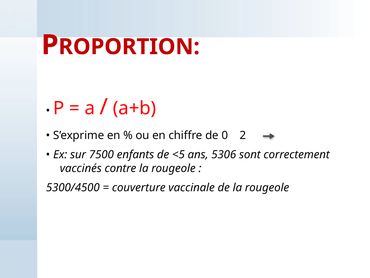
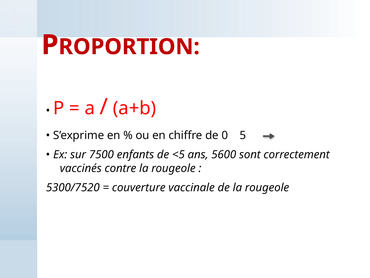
2: 2 -> 5 (243, 135)
5306: 5306 -> 5600 (224, 154)
5300/4500: 5300/4500 -> 5300/7520 (73, 187)
